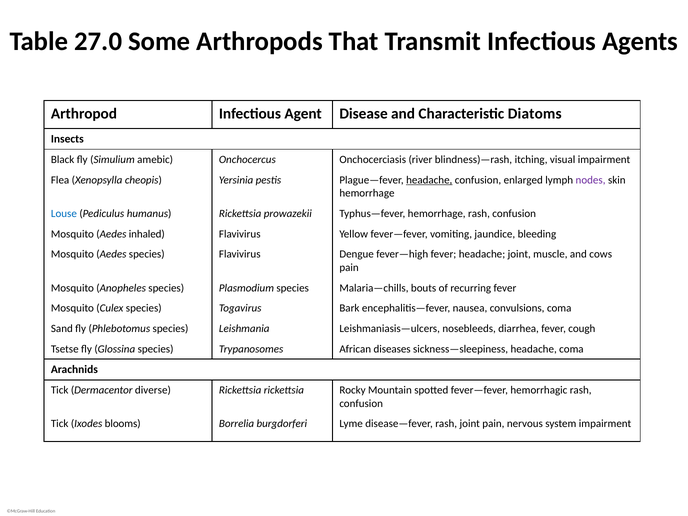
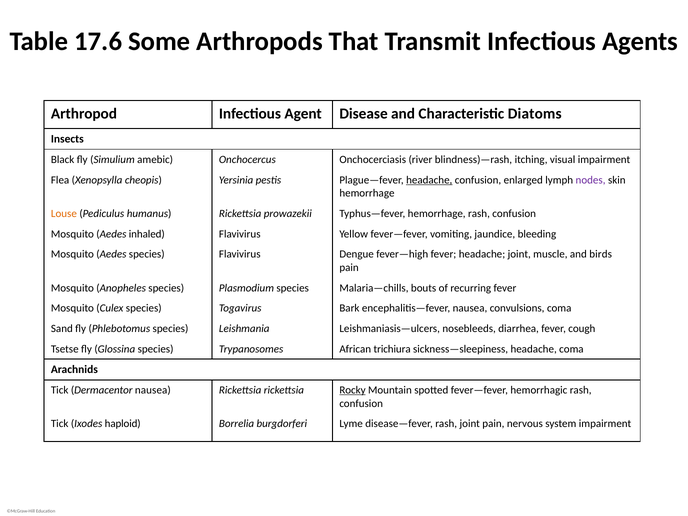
27.0: 27.0 -> 17.6 (98, 41)
Louse colour: blue -> orange (64, 214)
cows: cows -> birds (601, 254)
diseases: diseases -> trichiura (392, 349)
Dermacentor diverse: diverse -> nausea (153, 390)
Rocky underline: none -> present (353, 390)
blooms: blooms -> haploid (123, 424)
